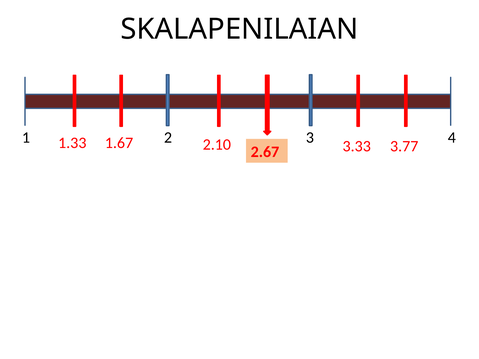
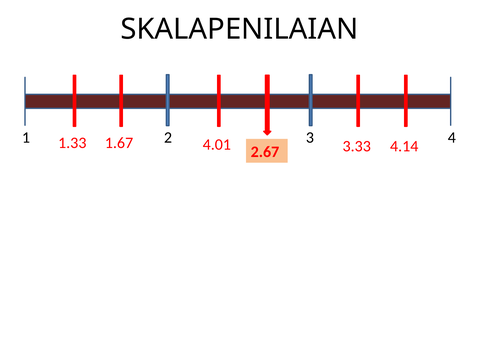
3.77: 3.77 -> 4.14 (404, 146)
2.10: 2.10 -> 4.01 (217, 145)
